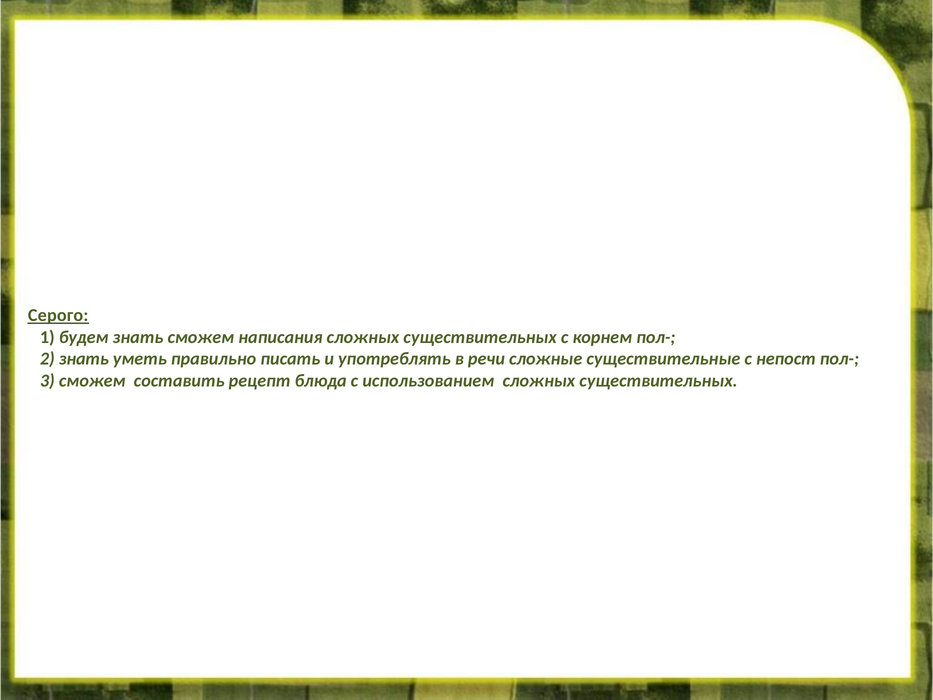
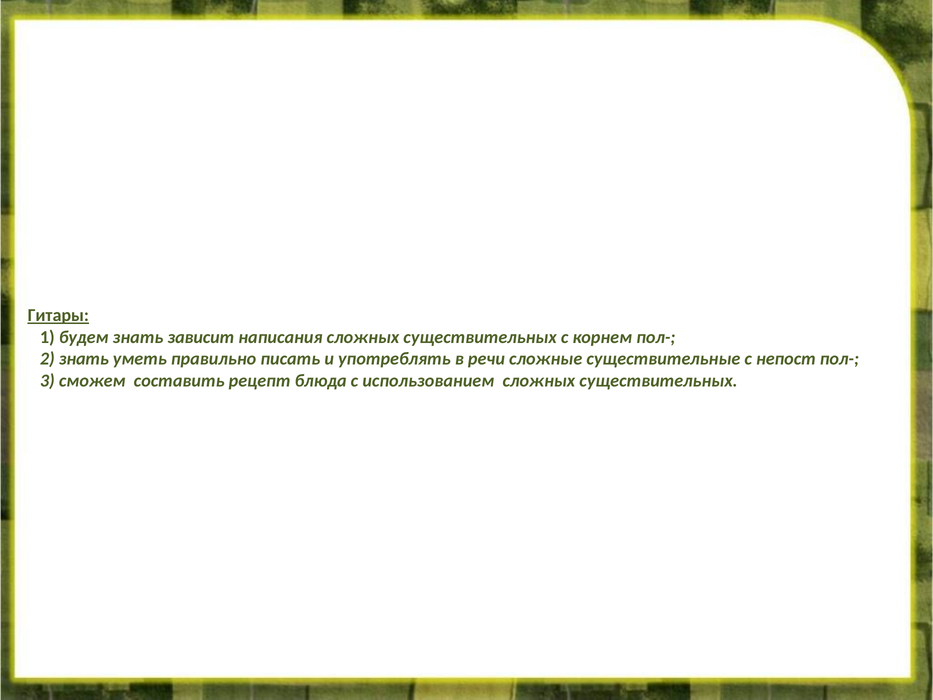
Серого: Серого -> Гитары (58, 315)
знать сможем: сможем -> зависит (201, 337)
